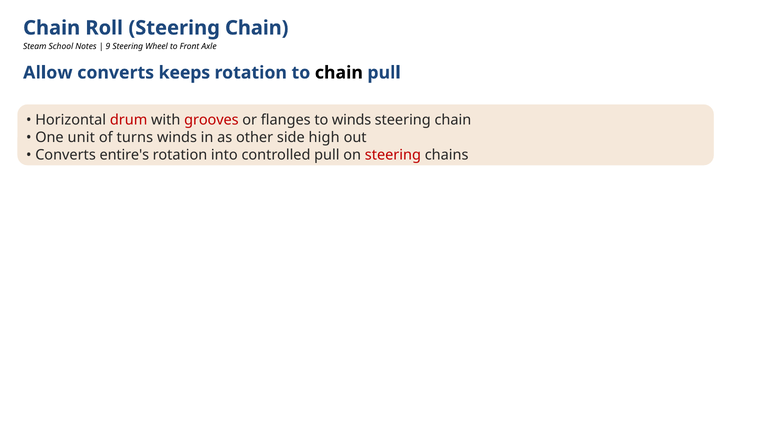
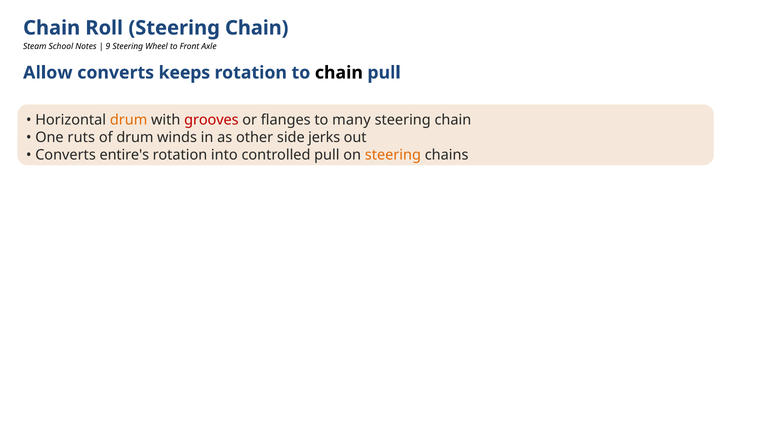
drum colour: red -> orange (129, 120)
to winds: winds -> many (351, 120)
unit: unit -> ruts (81, 137)
of turns: turns -> drum (135, 137)
high: high -> jerks (324, 137)
steering colour: red -> orange (393, 155)
